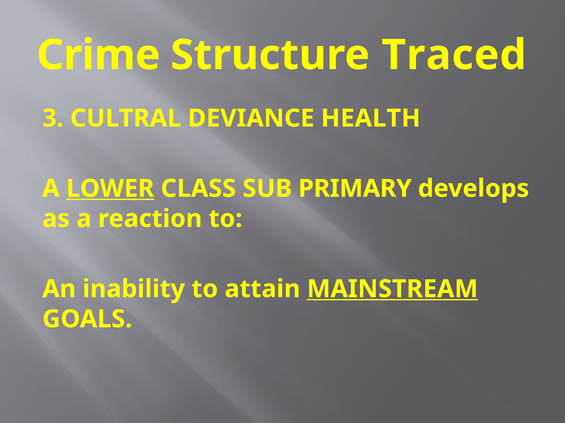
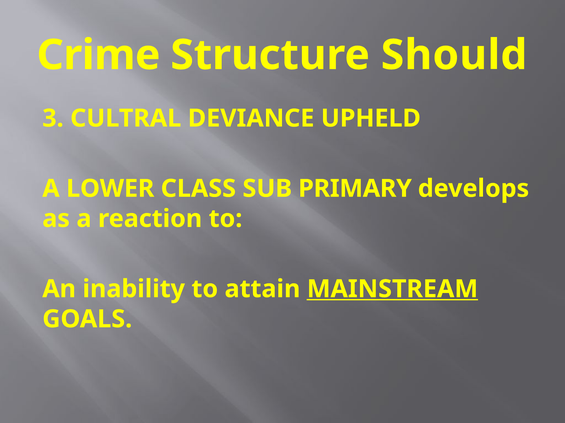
Traced: Traced -> Should (454, 55)
HEALTH: HEALTH -> UPHELD (371, 119)
LOWER underline: present -> none (110, 189)
